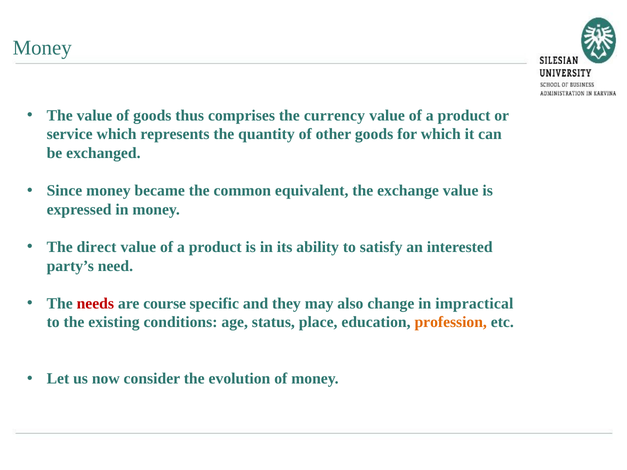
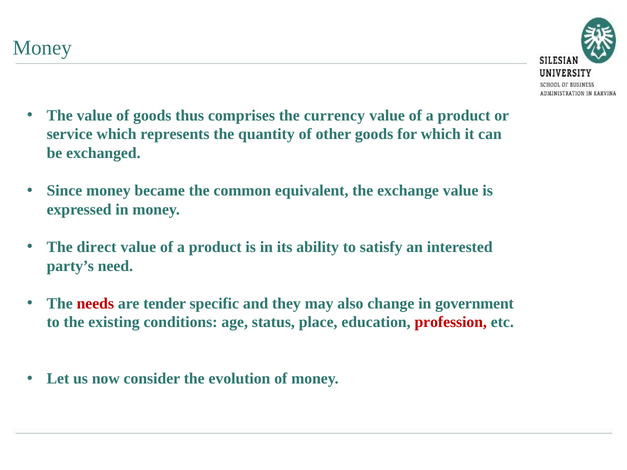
course: course -> tender (165, 304)
impractical: impractical -> government (474, 304)
profession colour: orange -> red (451, 322)
